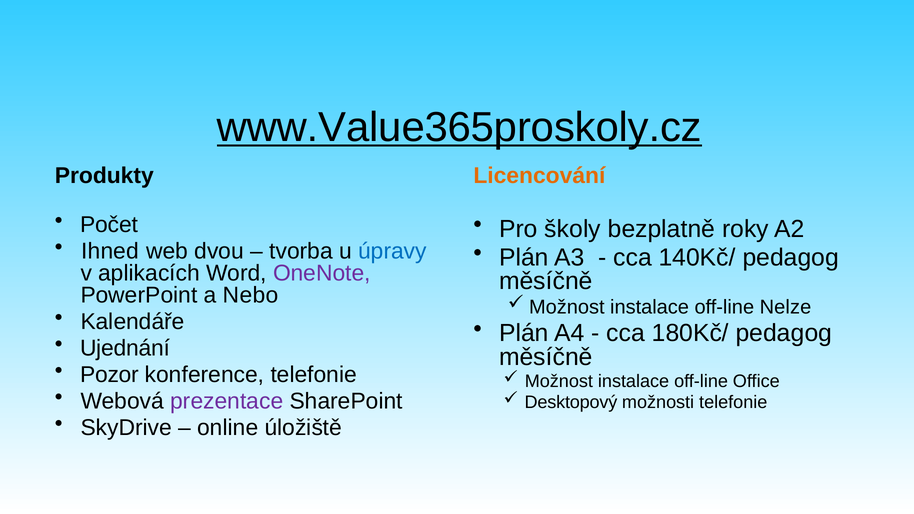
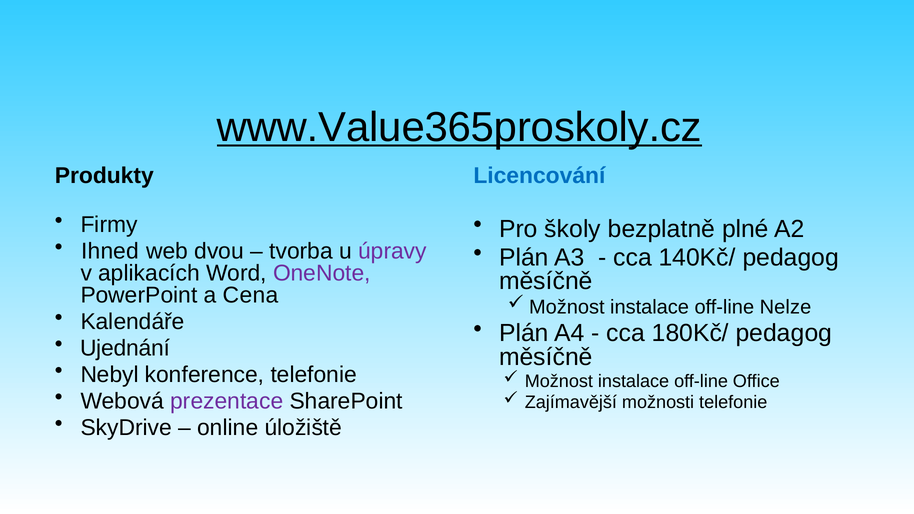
Licencování colour: orange -> blue (539, 176)
Počet: Počet -> Firmy (109, 225)
roky: roky -> plné (745, 229)
úpravy colour: blue -> purple (392, 251)
Nebo: Nebo -> Cena (251, 295)
Pozor: Pozor -> Nebyl (110, 375)
Desktopový: Desktopový -> Zajímavější (571, 402)
